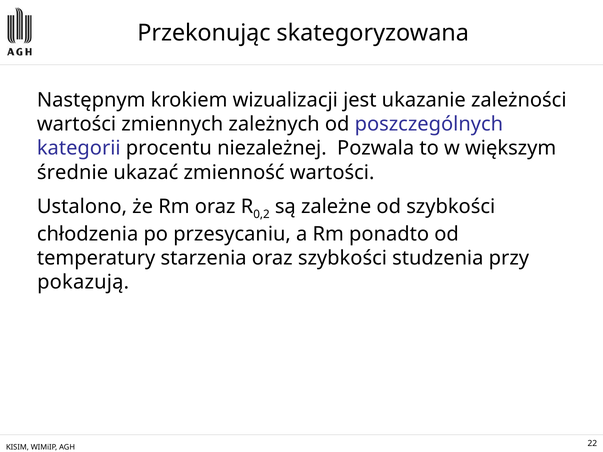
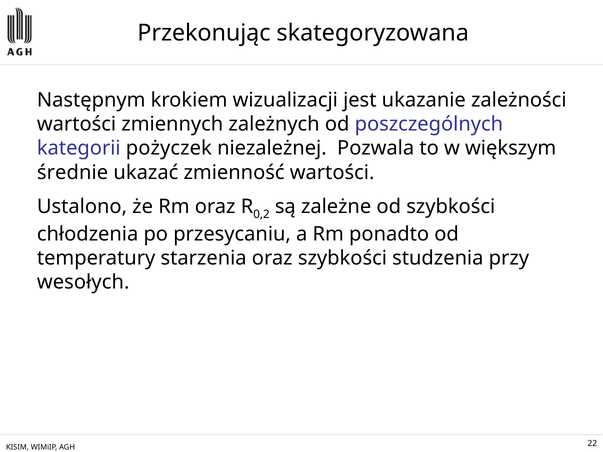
procentu: procentu -> pożyczek (169, 148)
pokazują: pokazują -> wesołych (83, 282)
